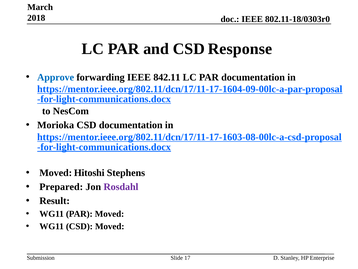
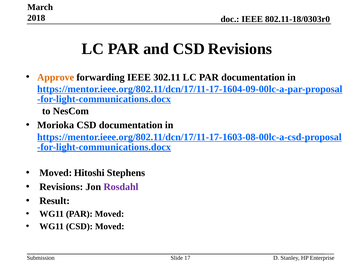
CSD Response: Response -> Revisions (240, 49)
Approve colour: blue -> orange (56, 77)
842.11: 842.11 -> 302.11 (167, 77)
Prepared: Prepared -> Revisions (61, 187)
